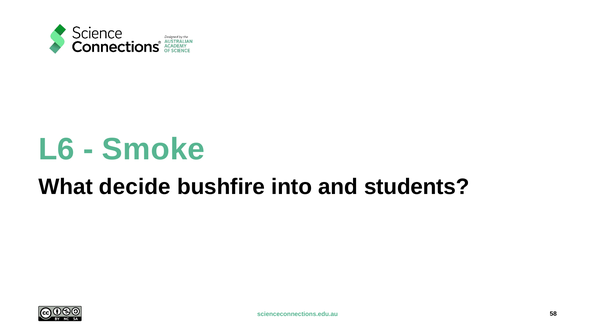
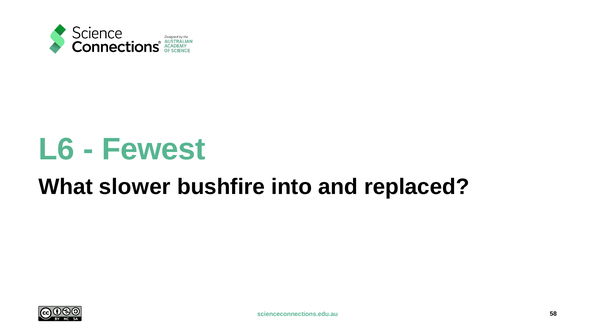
Smoke: Smoke -> Fewest (154, 149)
decide: decide -> slower (135, 187)
students: students -> replaced (417, 187)
